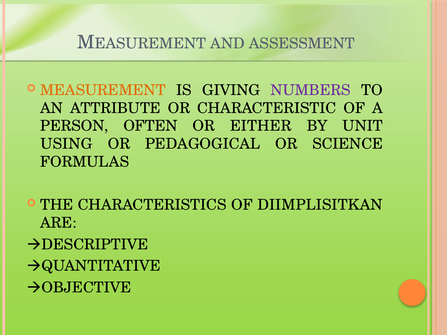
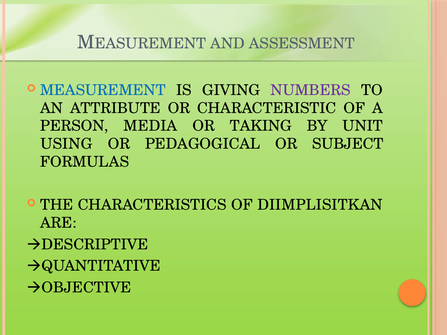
MEASUREMENT colour: orange -> blue (103, 90)
OFTEN: OFTEN -> MEDIA (150, 126)
EITHER: EITHER -> TAKING (261, 126)
SCIENCE: SCIENCE -> SUBJECT (348, 144)
